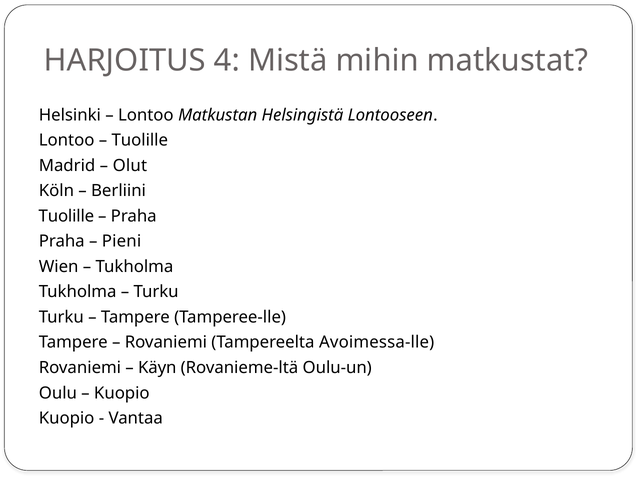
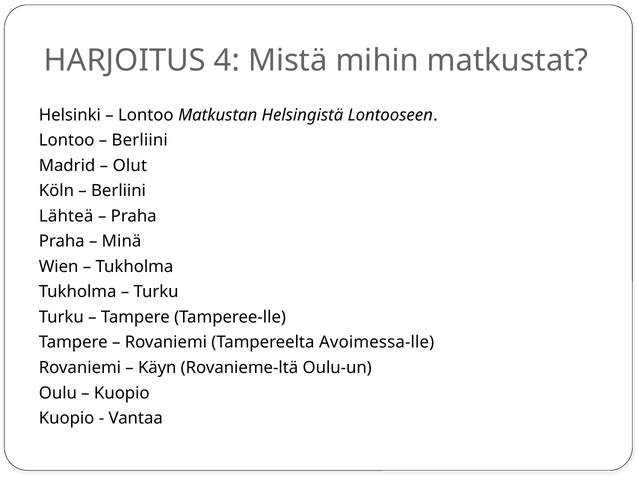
Tuolille: Tuolille -> Berliini (140, 141)
Tuolille: Tuolille -> Lähteä (66, 216)
Pieni: Pieni -> Minä (122, 242)
